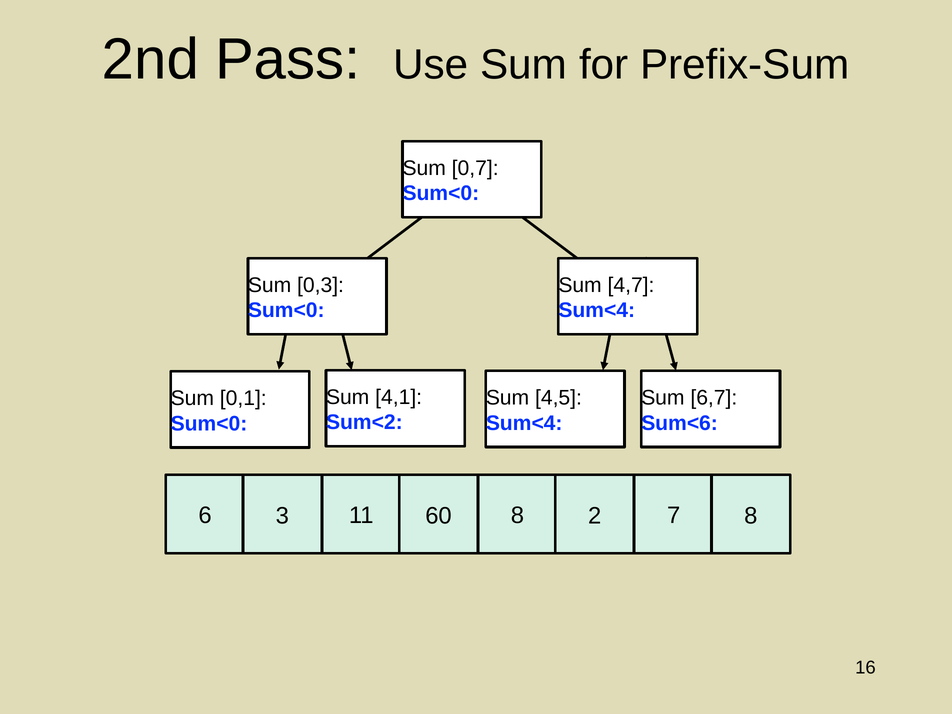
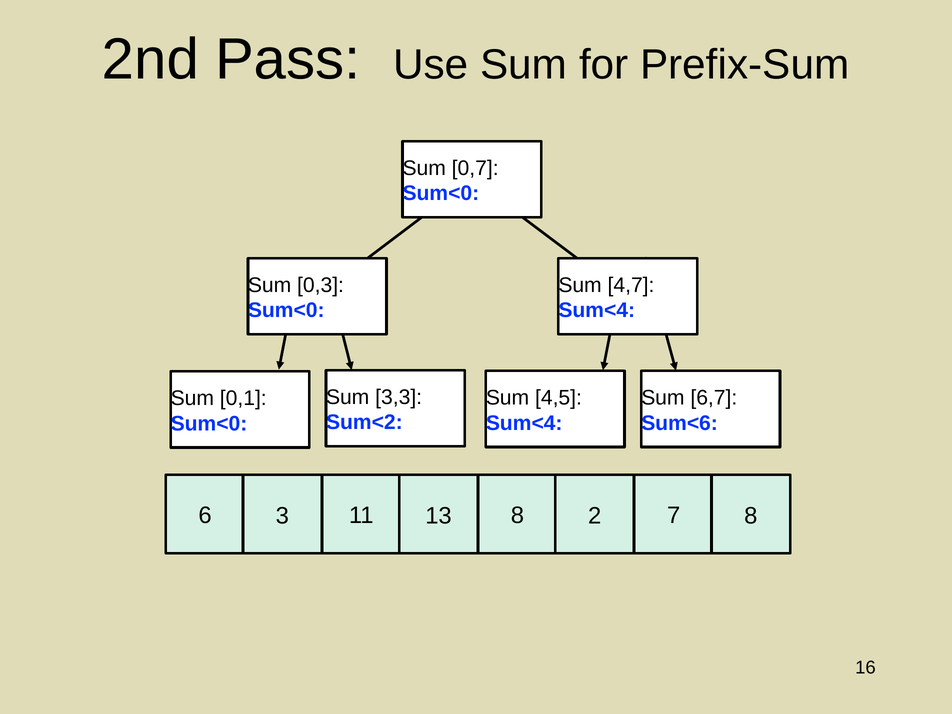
4,1: 4,1 -> 3,3 (399, 397)
60: 60 -> 13 (439, 516)
